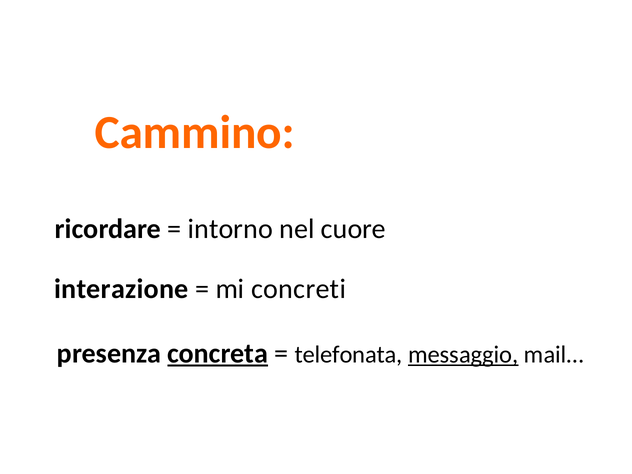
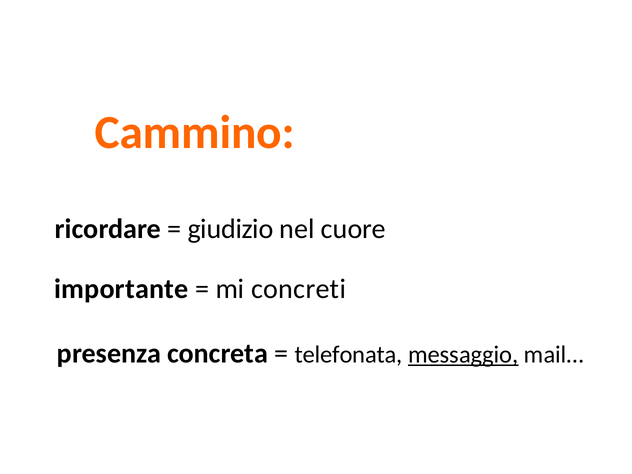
intorno: intorno -> giudizio (230, 229)
interazione: interazione -> importante (121, 289)
concreta underline: present -> none (218, 353)
